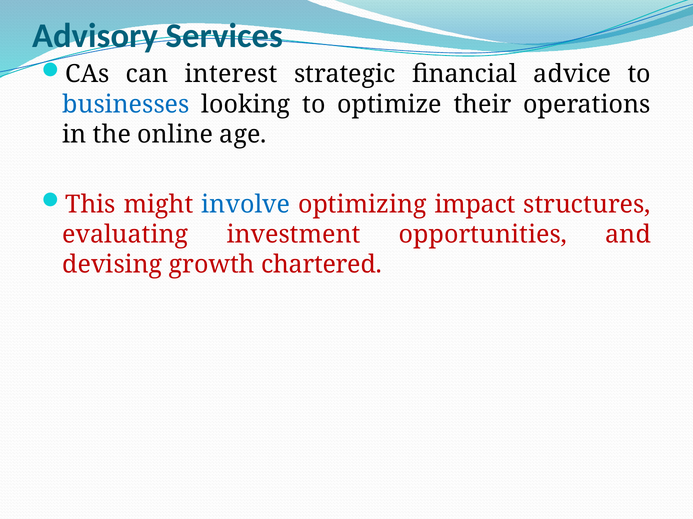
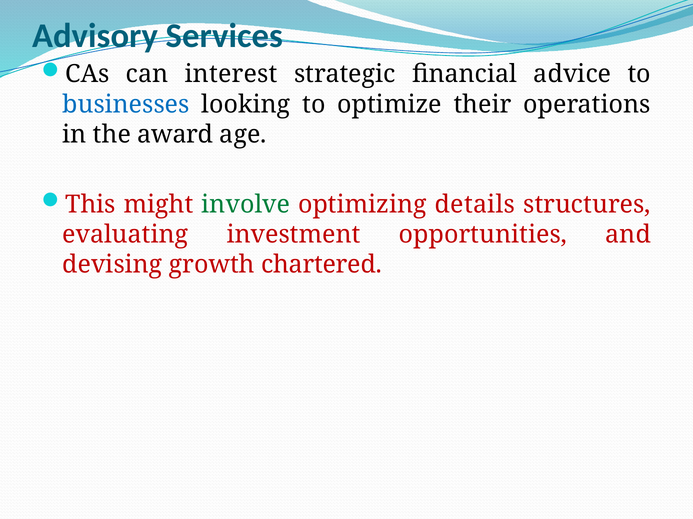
online: online -> award (175, 135)
involve colour: blue -> green (246, 205)
impact: impact -> details (475, 205)
